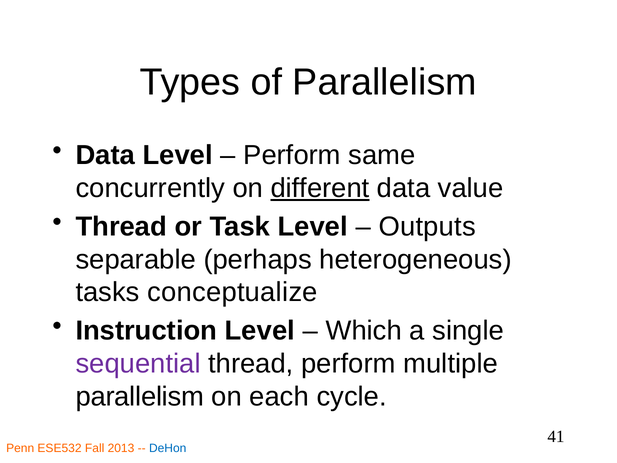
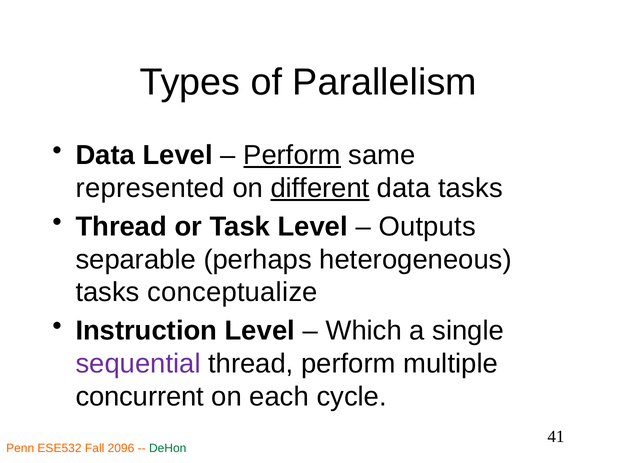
Perform underline: none -> present (292, 155)
concurrently: concurrently -> represented (150, 188)
data value: value -> tasks (471, 188)
parallelism: parallelism -> concurrent (140, 397)
2013: 2013 -> 2096 (121, 448)
DeHon colour: blue -> green (168, 448)
